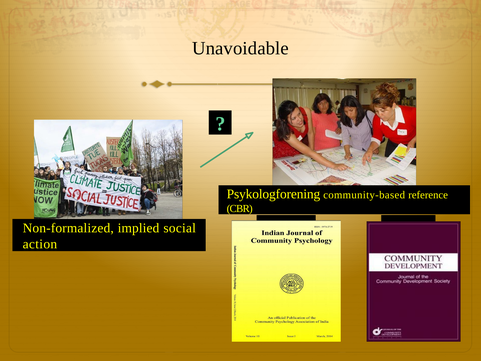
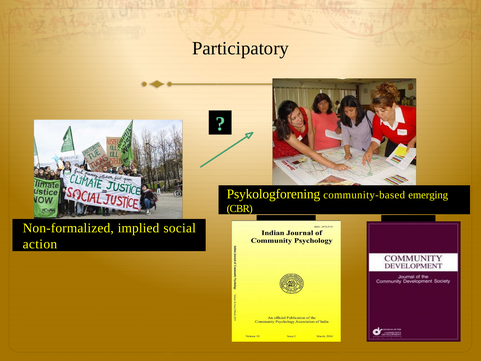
Unavoidable: Unavoidable -> Participatory (241, 48)
reference: reference -> emerging (428, 195)
